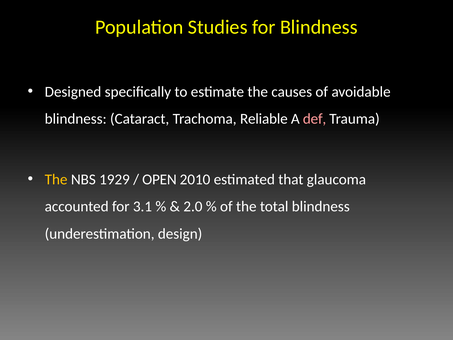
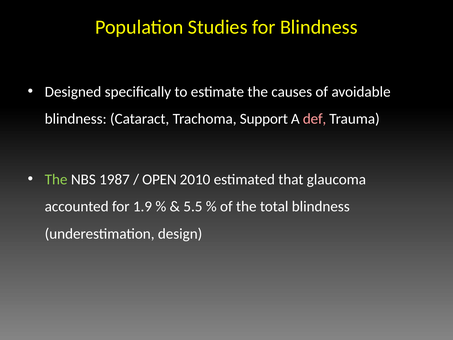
Reliable: Reliable -> Support (264, 119)
The colour: yellow -> light green (56, 179)
1929: 1929 -> 1987 (115, 179)
3.1: 3.1 -> 1.9 (142, 206)
2.0: 2.0 -> 5.5 (193, 206)
